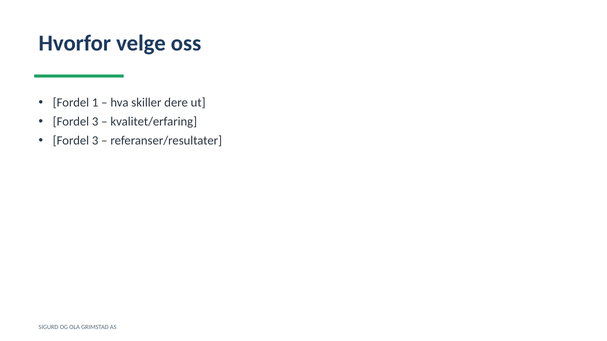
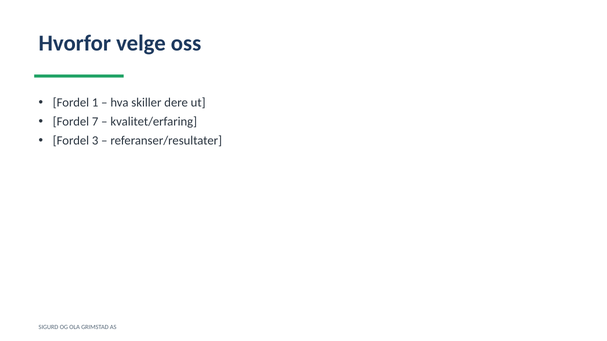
3: 3 -> 7 (95, 122)
